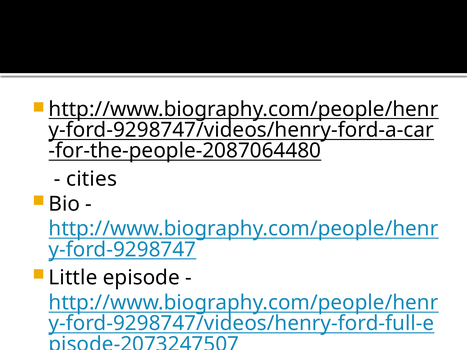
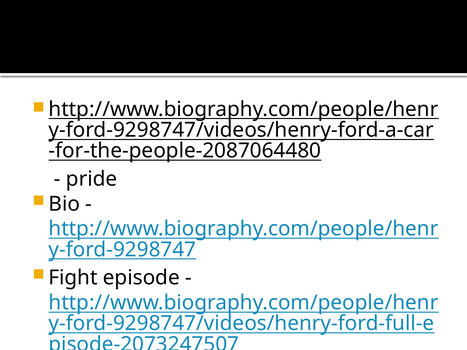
cities: cities -> pride (92, 179)
Little: Little -> Fight (73, 278)
